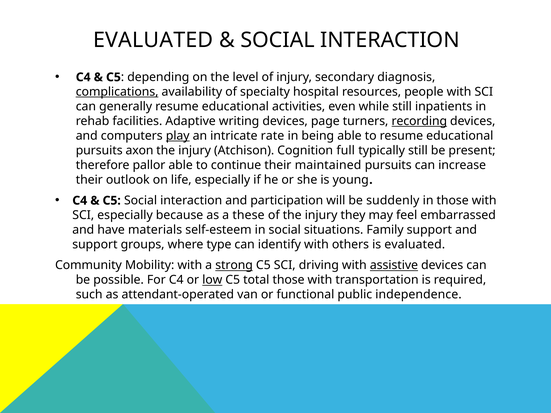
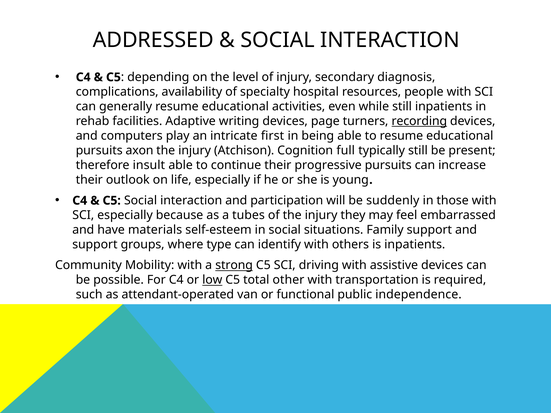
EVALUATED: EVALUATED -> ADDRESSED (153, 40)
complications underline: present -> none (117, 92)
play underline: present -> none (178, 136)
rate: rate -> first (273, 136)
pallor: pallor -> insult (149, 165)
maintained: maintained -> progressive (328, 165)
these: these -> tubes (249, 215)
is evaluated: evaluated -> inpatients (415, 245)
assistive underline: present -> none (394, 265)
total those: those -> other (288, 280)
